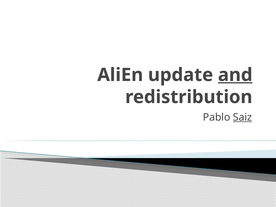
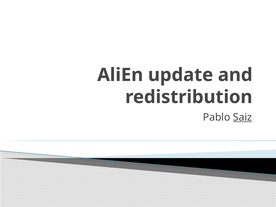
and underline: present -> none (235, 75)
